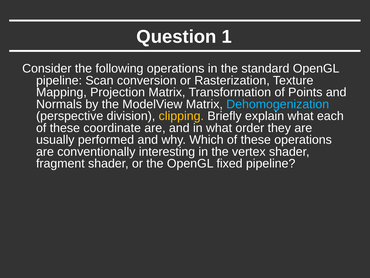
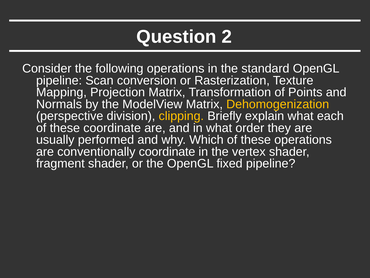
1: 1 -> 2 (227, 37)
Dehomogenization colour: light blue -> yellow (278, 104)
conventionally interesting: interesting -> coordinate (167, 151)
